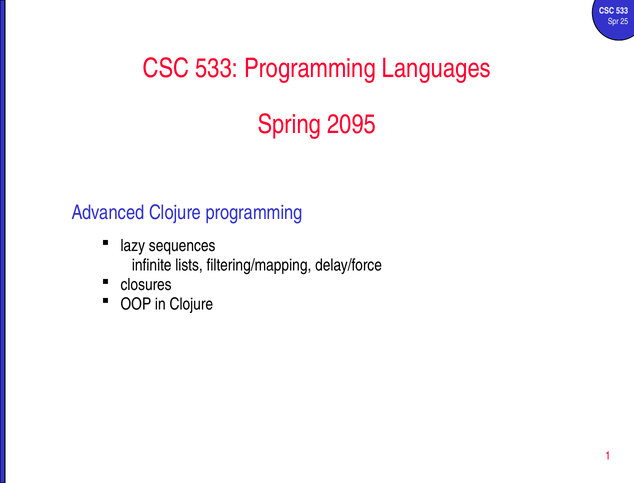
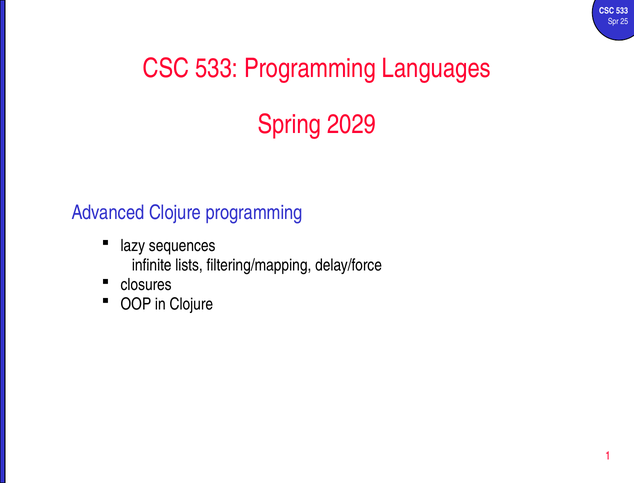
2095: 2095 -> 2029 (352, 125)
